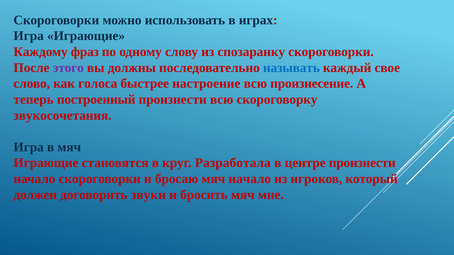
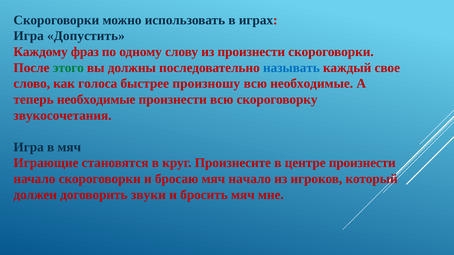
Игра Играющие: Играющие -> Допустить (86, 36)
из спозаранку: спозаранку -> произнести (251, 52)
этого colour: purple -> green (68, 68)
настроение: настроение -> произношу (206, 84)
всю произнесение: произнесение -> необходимые (312, 84)
теперь построенный: построенный -> необходимые (96, 100)
Разработала: Разработала -> Произнесите (233, 163)
